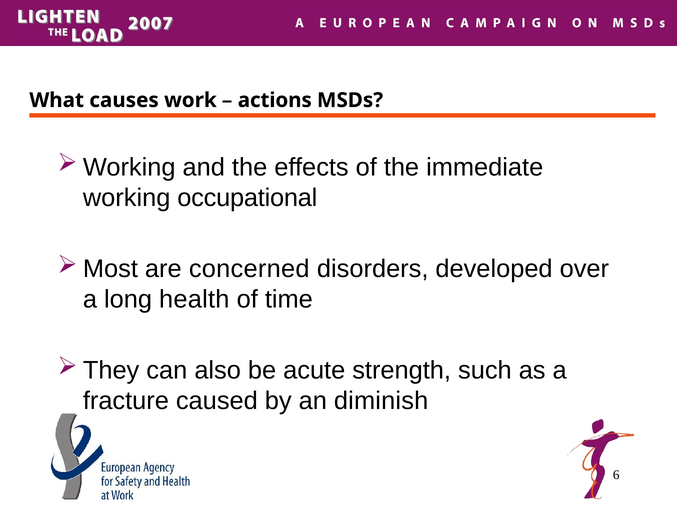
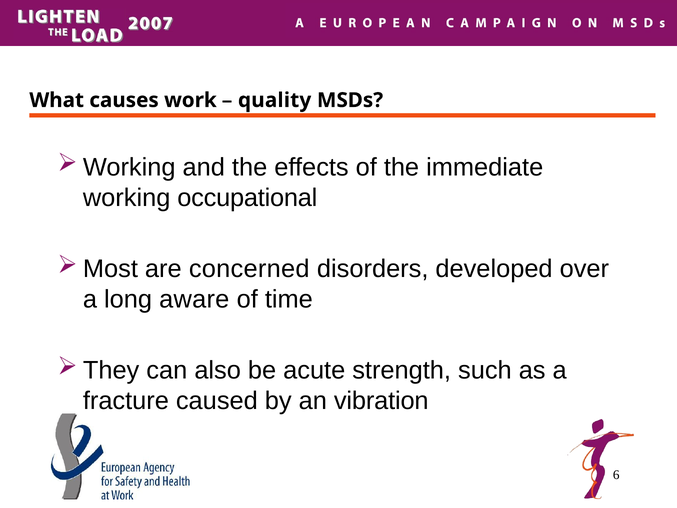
actions: actions -> quality (275, 100)
health: health -> aware (194, 299)
diminish: diminish -> vibration (381, 401)
